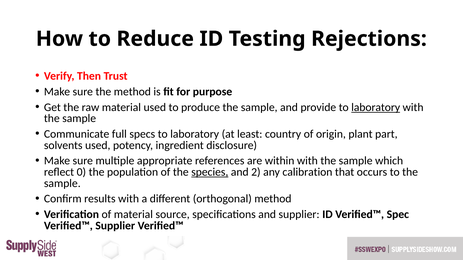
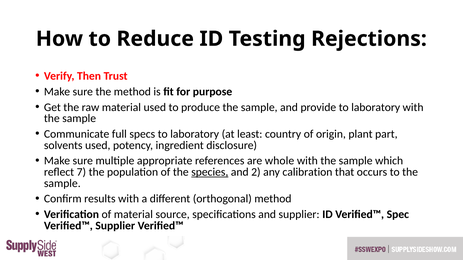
laboratory underline: present -> none (376, 107)
within: within -> whole (280, 161)
0: 0 -> 7 (81, 172)
